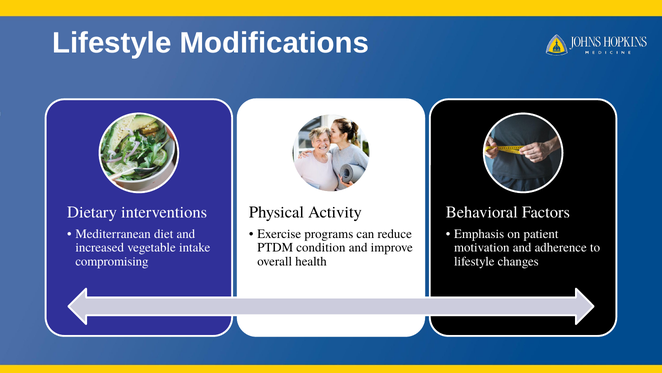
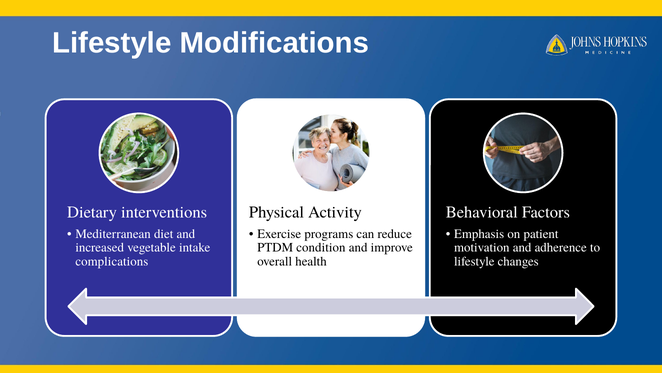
compromising: compromising -> complications (112, 261)
